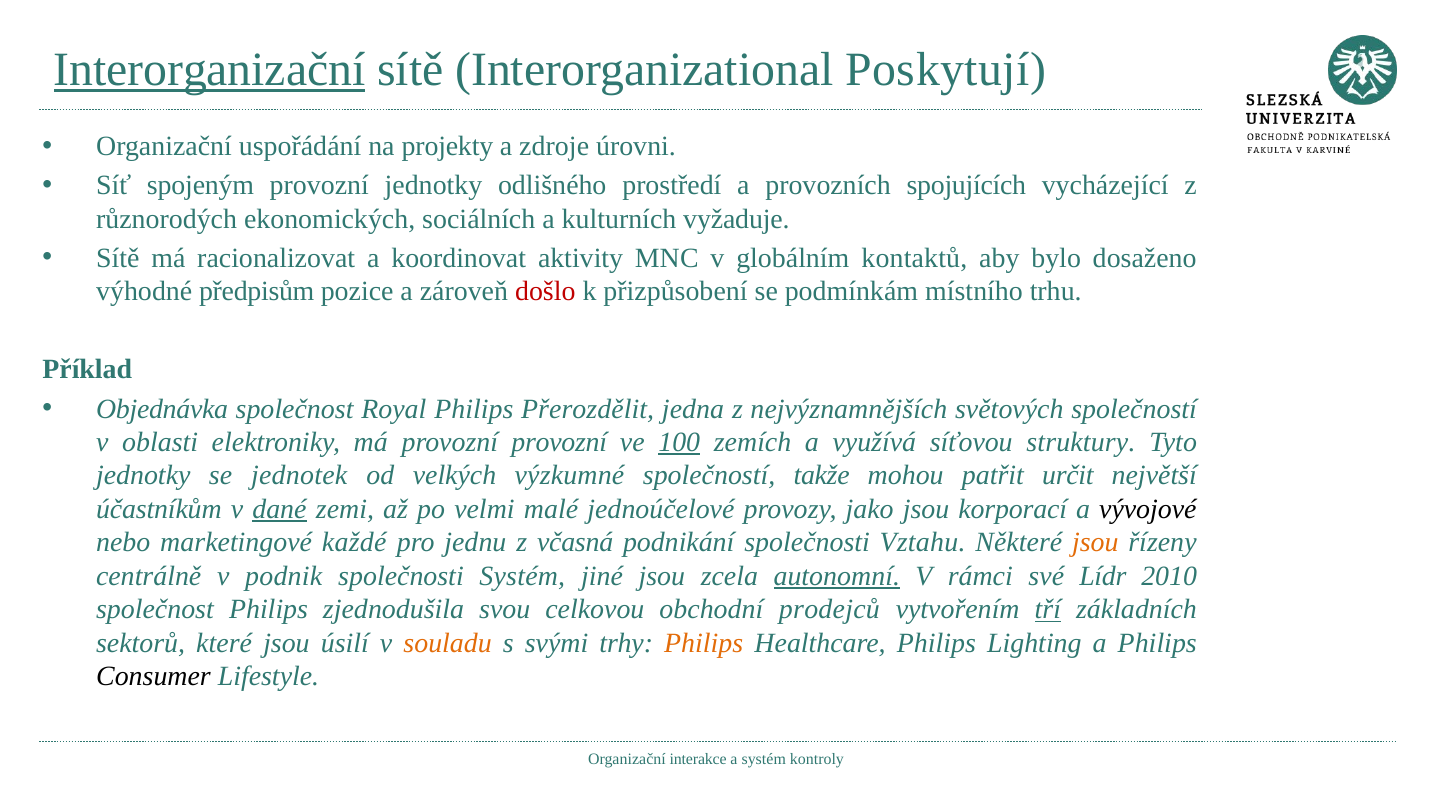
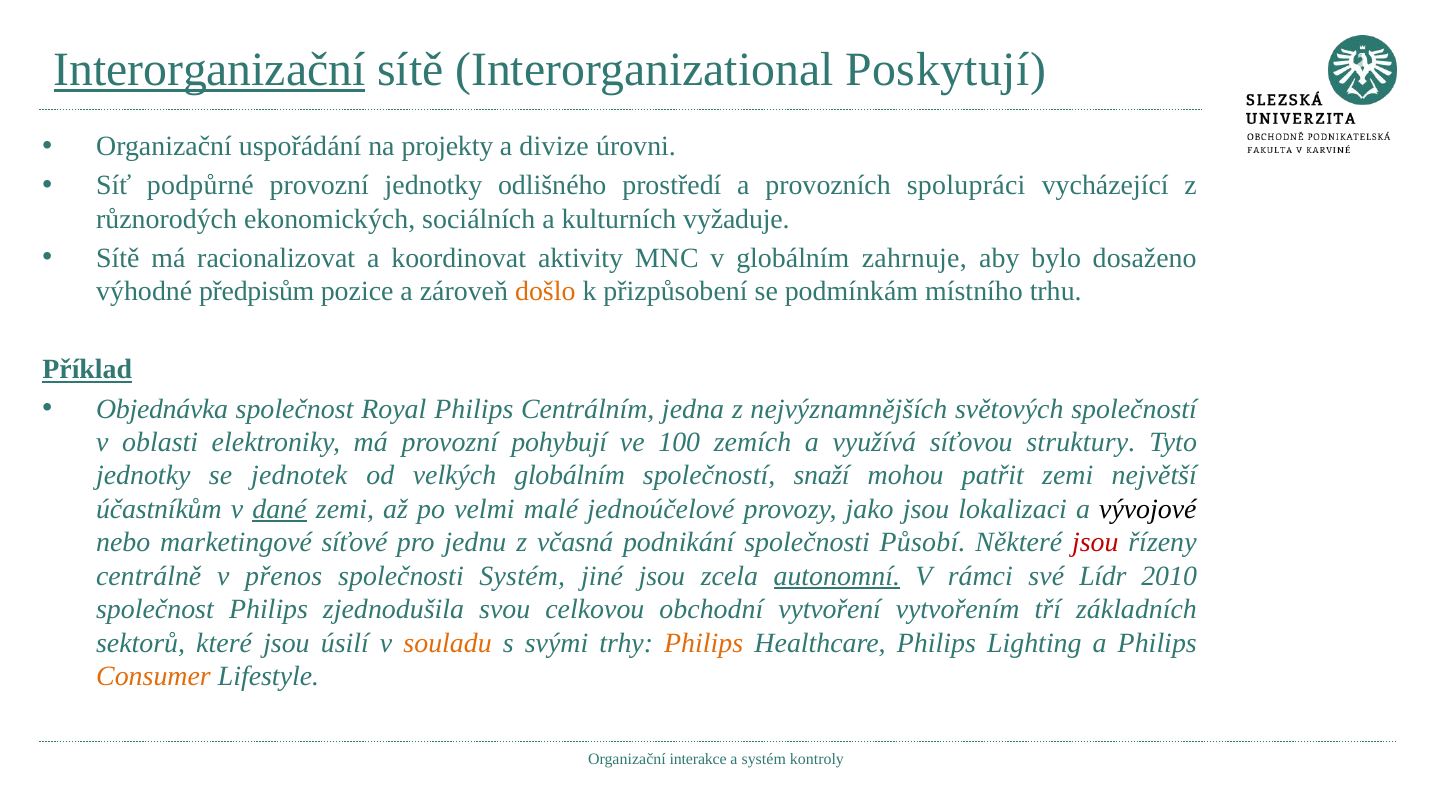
zdroje: zdroje -> divize (554, 147)
spojeným: spojeným -> podpůrné (200, 186)
spojujících: spojujících -> spolupráci (966, 186)
kontaktů: kontaktů -> zahrnuje (914, 258)
došlo colour: red -> orange (545, 292)
Příklad underline: none -> present (87, 370)
Přerozdělit: Přerozdělit -> Centrálním (588, 409)
provozní provozní: provozní -> pohybují (559, 442)
100 underline: present -> none (679, 442)
velkých výzkumné: výzkumné -> globálním (570, 476)
takže: takže -> snaží (822, 476)
patřit určit: určit -> zemi (1068, 476)
korporací: korporací -> lokalizaci (1013, 509)
každé: každé -> síťové (355, 543)
Vztahu: Vztahu -> Působí (923, 543)
jsou colour: orange -> red (1095, 543)
podnik: podnik -> přenos (284, 576)
prodejců: prodejců -> vytvoření (830, 610)
tří underline: present -> none (1048, 610)
Consumer colour: black -> orange (154, 676)
